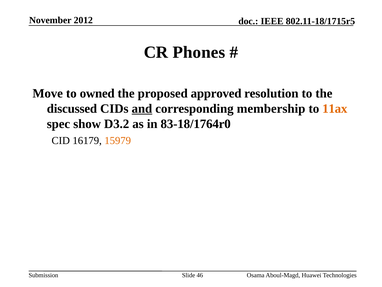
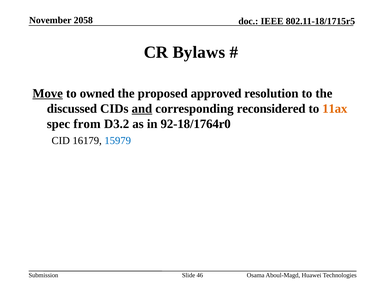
2012: 2012 -> 2058 (83, 20)
Phones: Phones -> Bylaws (199, 52)
Move underline: none -> present (48, 93)
membership: membership -> reconsidered (271, 109)
show: show -> from (87, 124)
83-18/1764r0: 83-18/1764r0 -> 92-18/1764r0 (196, 124)
15979 colour: orange -> blue (118, 140)
